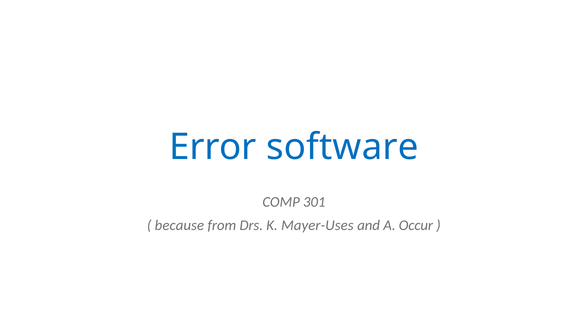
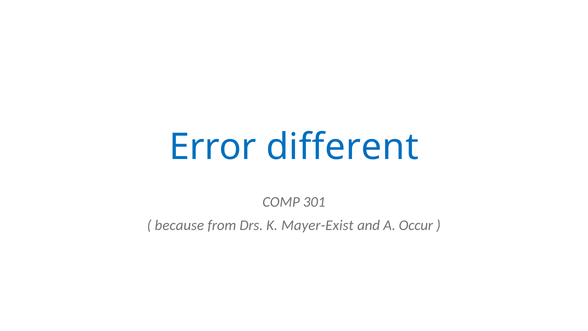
software: software -> different (342, 147)
Mayer-Uses: Mayer-Uses -> Mayer-Exist (317, 225)
